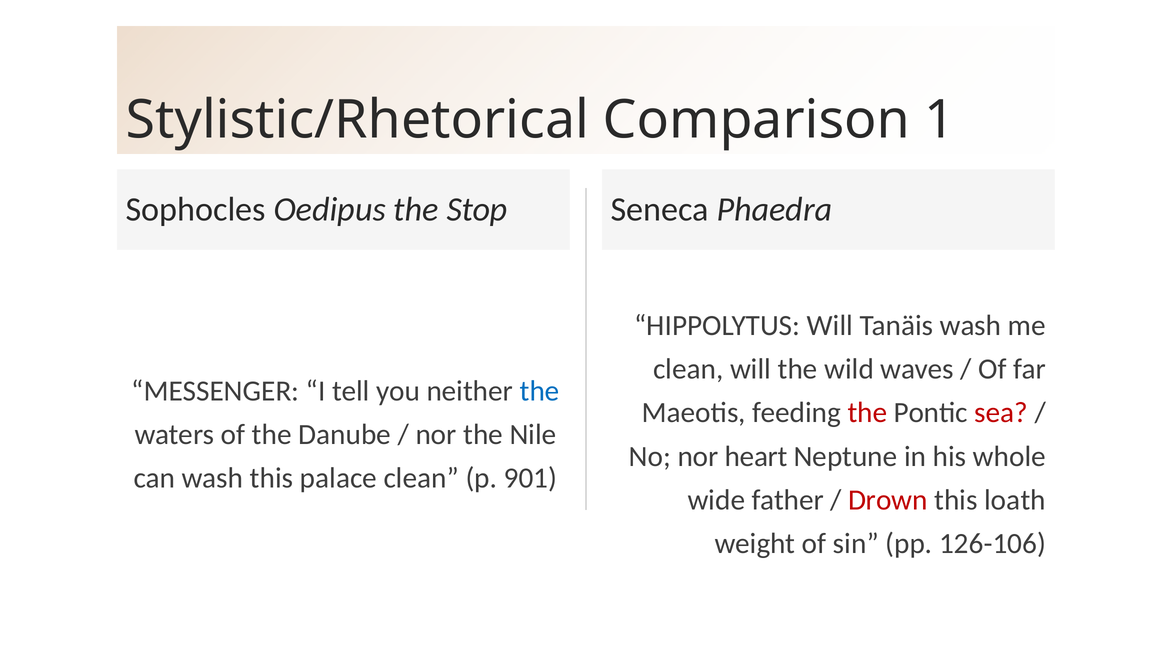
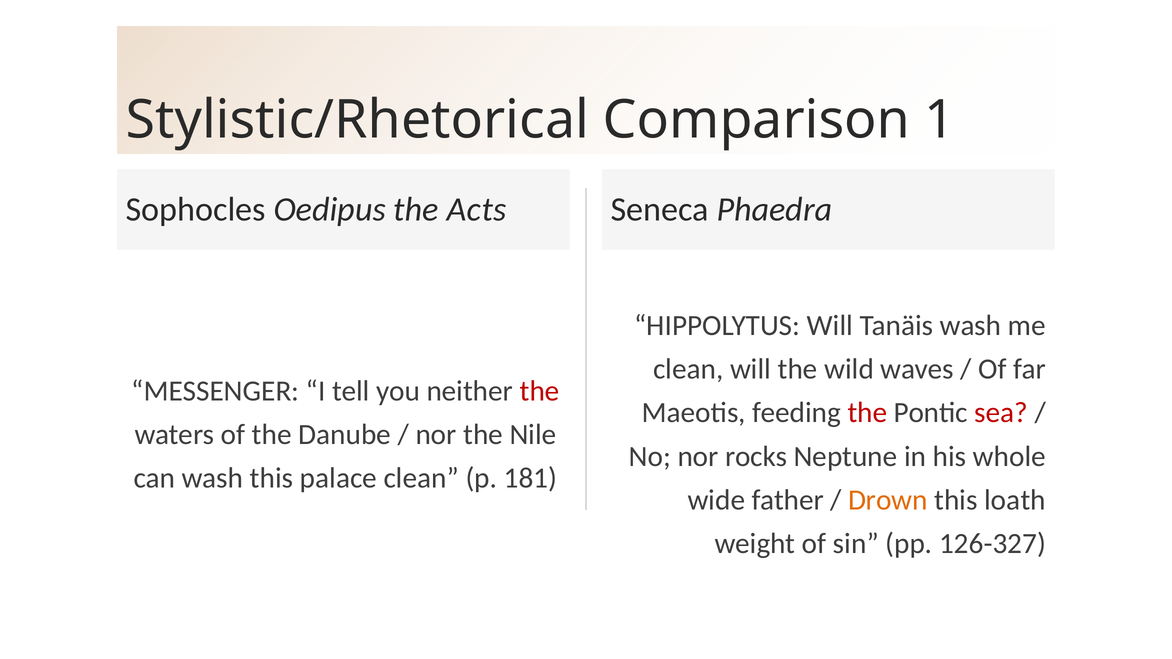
Stop: Stop -> Acts (477, 209)
the colour: blue -> red (540, 391)
heart: heart -> rocks (756, 457)
901: 901 -> 181 (530, 478)
Drown colour: red -> orange (888, 500)
126-106: 126-106 -> 126-327 (992, 544)
